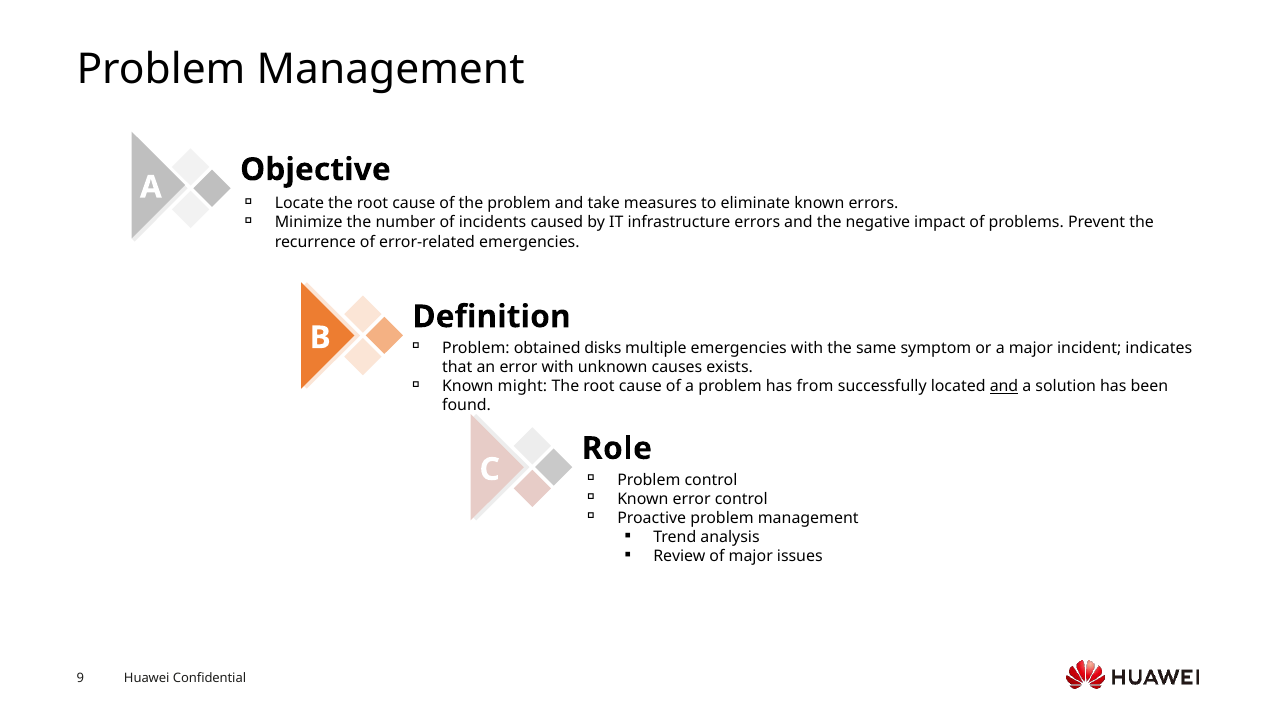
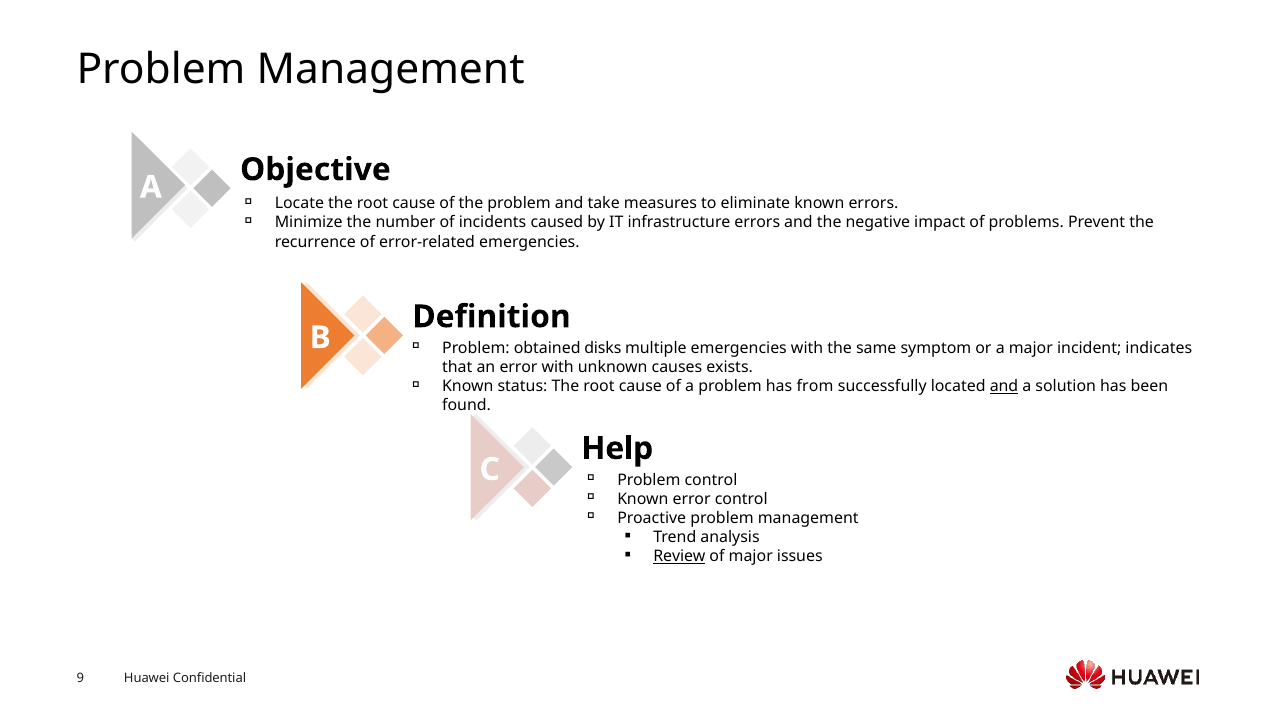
might: might -> status (523, 386)
Role: Role -> Help (617, 449)
Review underline: none -> present (679, 556)
